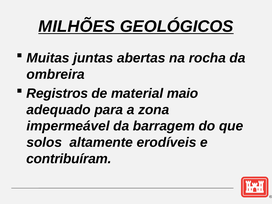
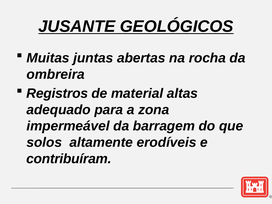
MILHÕES: MILHÕES -> JUSANTE (77, 26)
maio: maio -> altas (182, 93)
